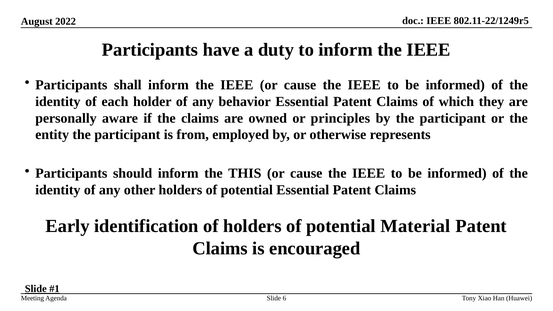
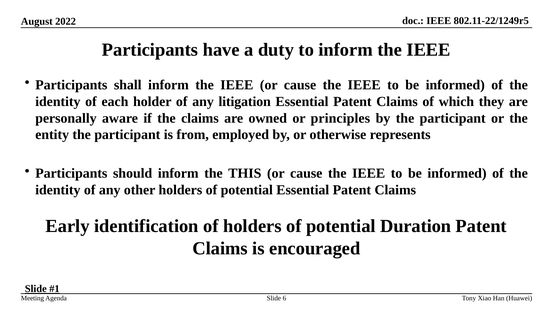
behavior: behavior -> litigation (245, 102)
Material: Material -> Duration (416, 226)
